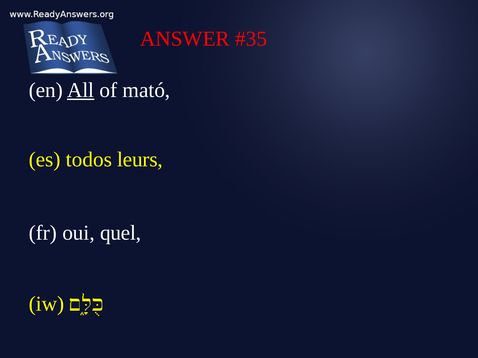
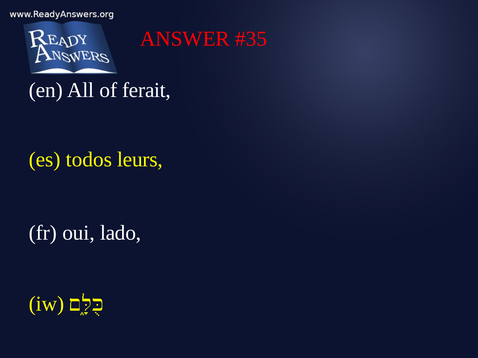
All underline: present -> none (81, 90)
mató: mató -> ferait (147, 90)
quel: quel -> lado (121, 233)
